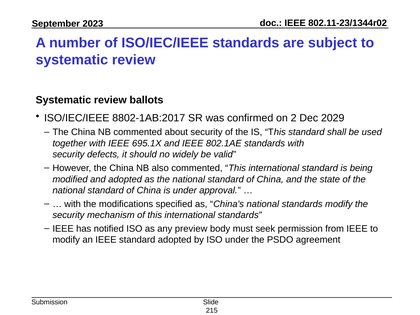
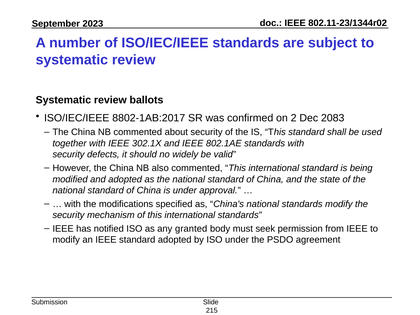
2029: 2029 -> 2083 (333, 118)
695.1X: 695.1X -> 302.1X (147, 143)
preview: preview -> granted (191, 229)
